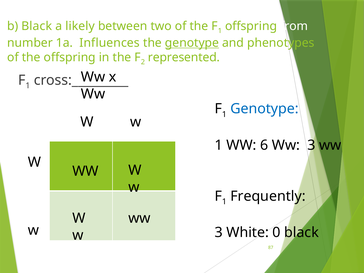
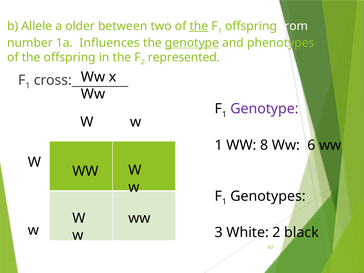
b Black: Black -> Allele (37, 26)
likely: likely -> older (80, 26)
the underline: none -> present (199, 26)
Genotype colour: blue -> purple (264, 109)
6: 6 -> 8 (264, 145)
Ww 3: 3 -> 6 (311, 145)
Frequently: Frequently -> Genotypes (268, 196)
White 0: 0 -> 2 (277, 232)
